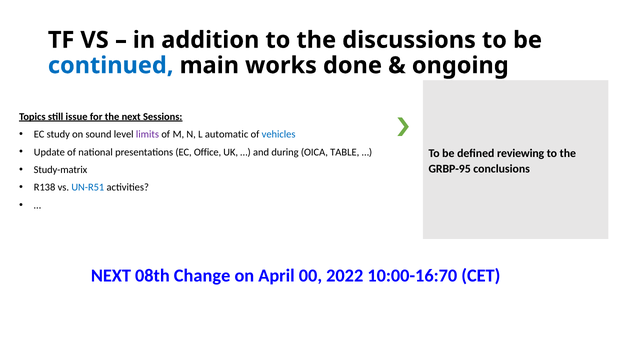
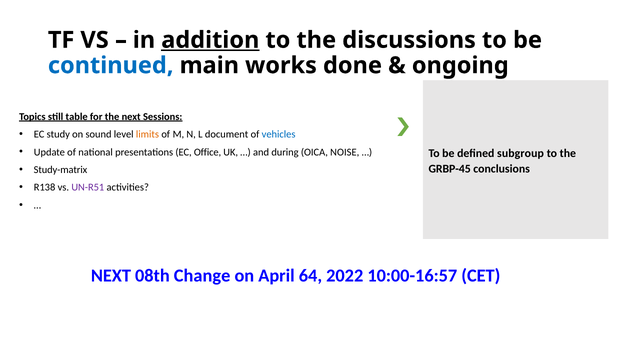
addition underline: none -> present (210, 40)
issue: issue -> table (77, 117)
limits colour: purple -> orange (147, 134)
automatic: automatic -> document (227, 134)
TABLE: TABLE -> NOISE (345, 152)
reviewing: reviewing -> subgroup (521, 153)
GRBP-95: GRBP-95 -> GRBP-45 (450, 169)
UN-R51 colour: blue -> purple (88, 188)
00: 00 -> 64 (310, 276)
10:00-16:70: 10:00-16:70 -> 10:00-16:57 (412, 276)
